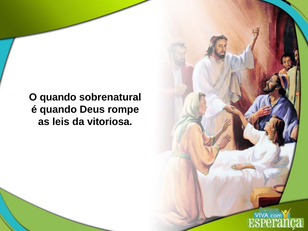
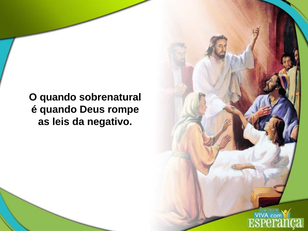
vitoriosa: vitoriosa -> negativo (110, 122)
